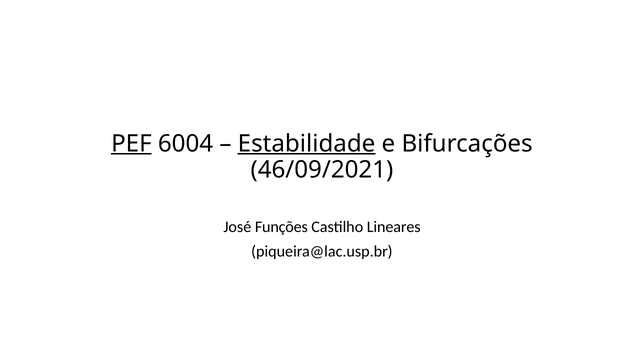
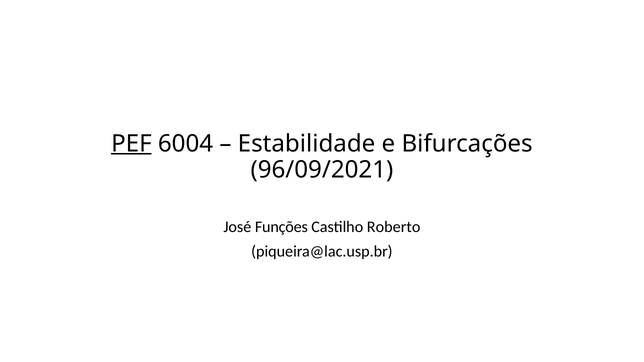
Estabilidade underline: present -> none (307, 144)
46/09/2021: 46/09/2021 -> 96/09/2021 (322, 170)
Lineares: Lineares -> Roberto (394, 227)
